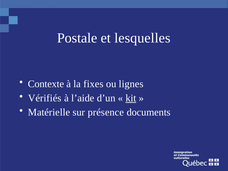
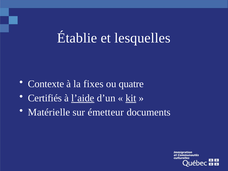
Postale: Postale -> Établie (77, 38)
lignes: lignes -> quatre (131, 84)
Vérifiés: Vérifiés -> Certifiés (45, 98)
l’aide underline: none -> present (83, 98)
présence: présence -> émetteur (106, 112)
